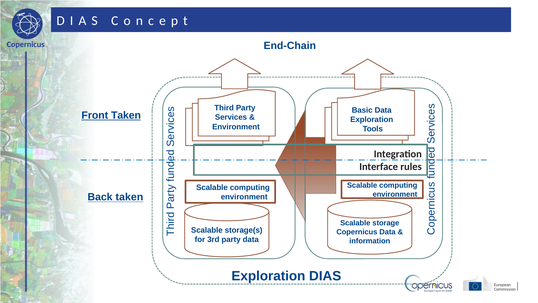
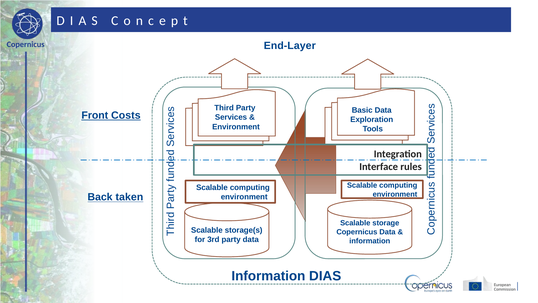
End-Chain: End-Chain -> End-Layer (290, 45)
Front Taken: Taken -> Costs (126, 115)
Exploration: Exploration -> Information (268, 276)
